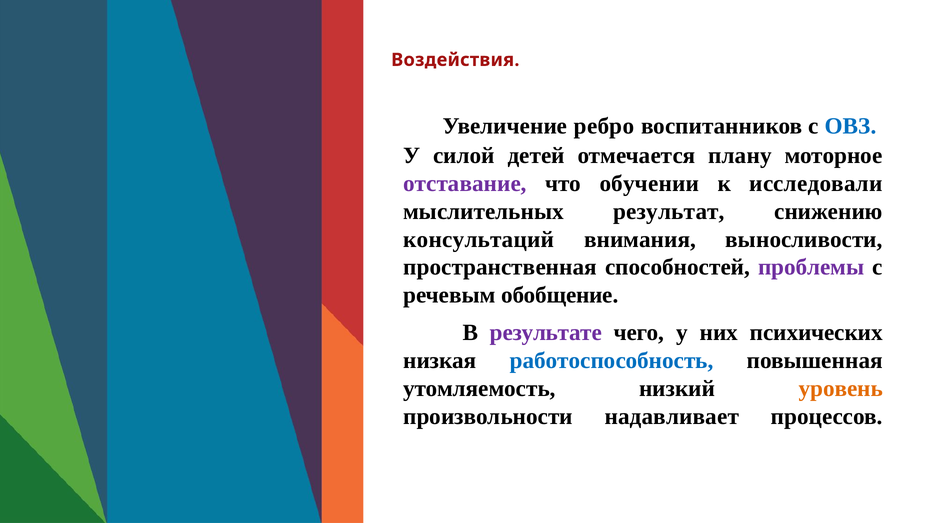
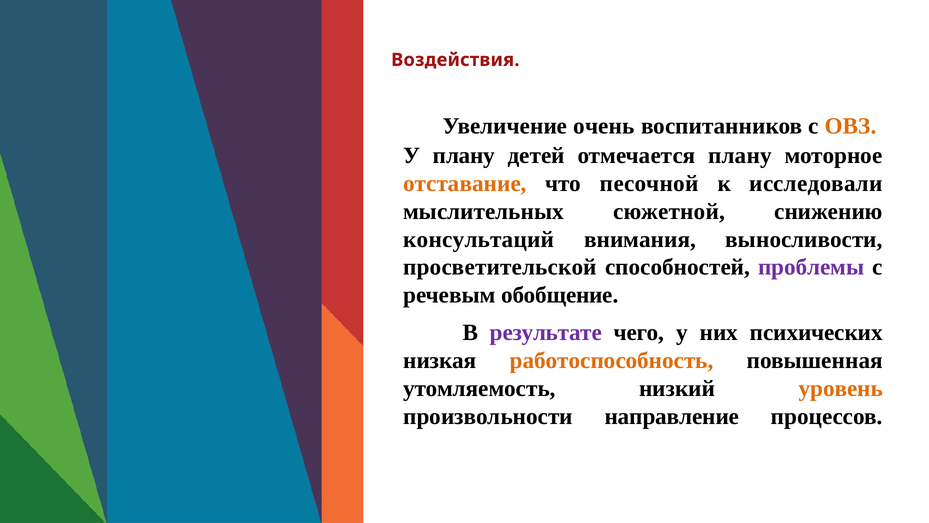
ребро: ребро -> очень (604, 126)
ОВЗ colour: blue -> orange (851, 126)
У силой: силой -> плану (464, 156)
отставание colour: purple -> orange (465, 183)
обучении: обучении -> песочной (649, 183)
результат: результат -> сюжетной (669, 211)
пространственная: пространственная -> просветительской (500, 267)
работоспособность colour: blue -> orange (612, 360)
надавливает: надавливает -> направление (672, 416)
